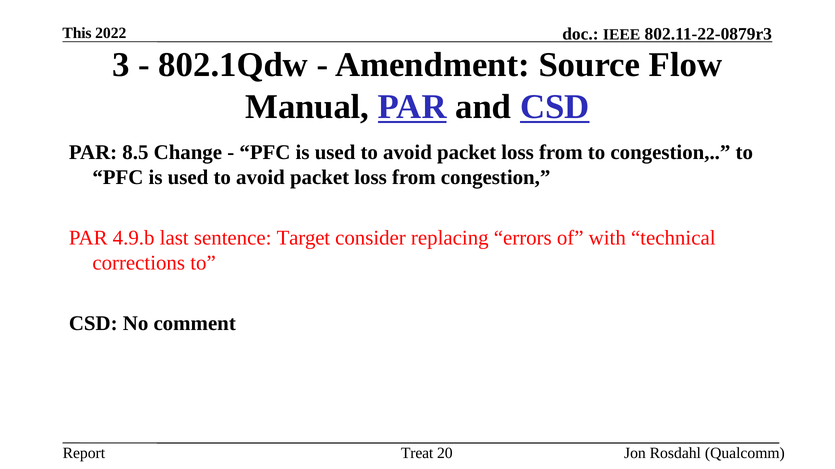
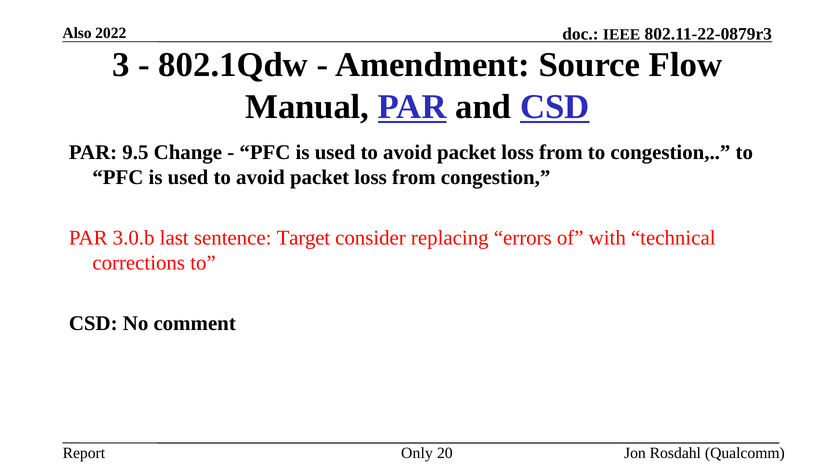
This: This -> Also (77, 33)
8.5: 8.5 -> 9.5 (135, 153)
4.9.b: 4.9.b -> 3.0.b (134, 238)
Treat: Treat -> Only (417, 454)
